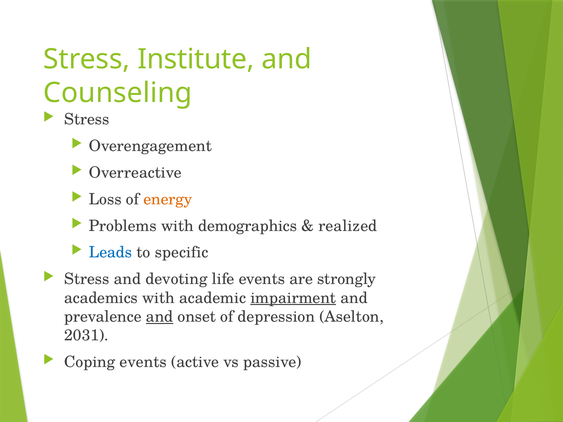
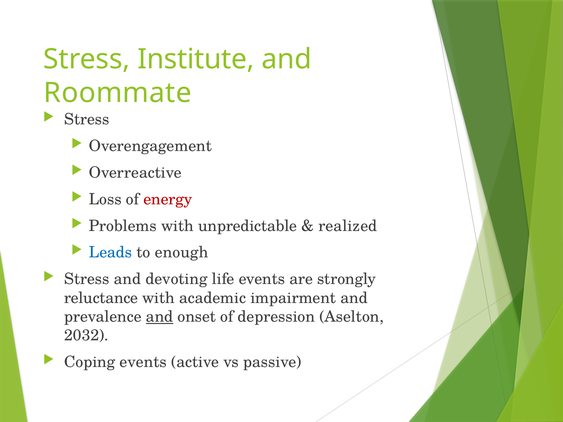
Counseling: Counseling -> Roommate (118, 93)
energy colour: orange -> red (168, 199)
demographics: demographics -> unpredictable (248, 226)
specific: specific -> enough (182, 253)
academics: academics -> reluctance (101, 298)
impairment underline: present -> none (293, 298)
2031: 2031 -> 2032 (86, 336)
